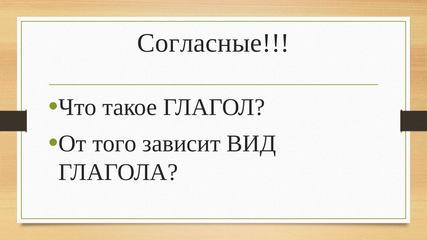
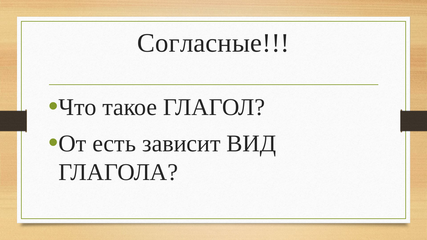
того: того -> есть (114, 144)
